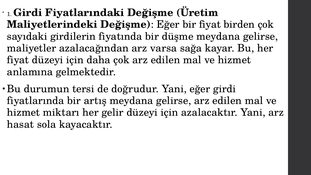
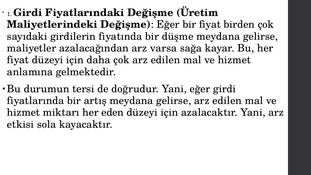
gelir: gelir -> eden (113, 112)
hasat: hasat -> etkisi (21, 124)
